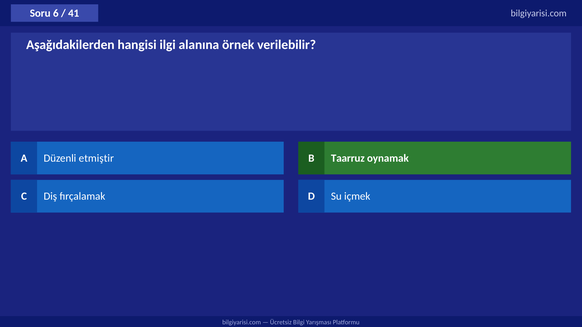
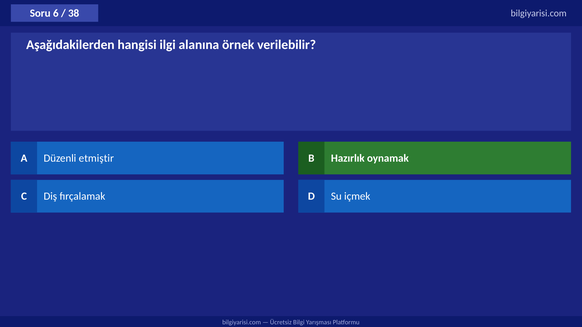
41: 41 -> 38 (74, 13)
Taarruz: Taarruz -> Hazırlık (348, 158)
